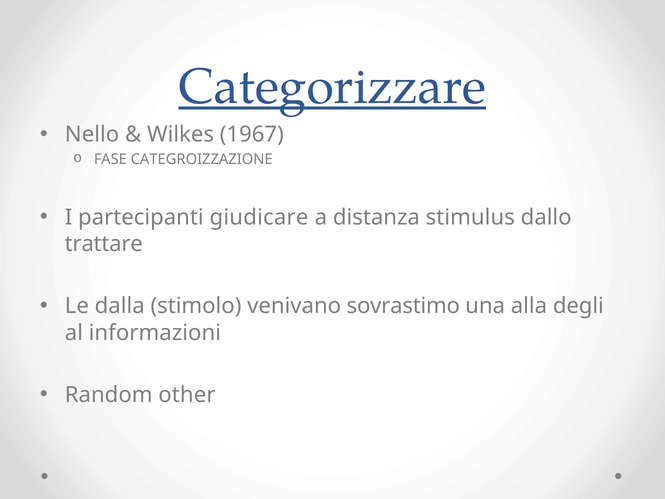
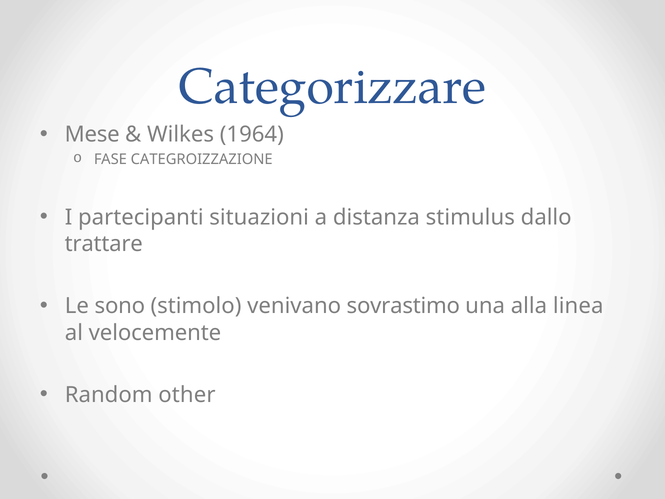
Categorizzare underline: present -> none (332, 87)
Nello: Nello -> Mese (92, 135)
1967: 1967 -> 1964 (252, 135)
giudicare: giudicare -> situazioni (259, 217)
dalla: dalla -> sono (120, 306)
degli: degli -> linea (578, 306)
informazioni: informazioni -> velocemente (155, 333)
